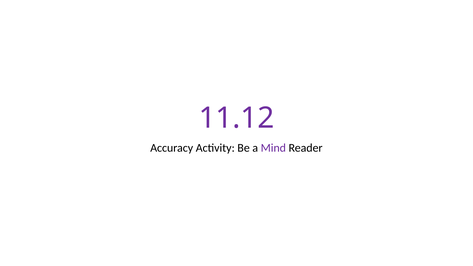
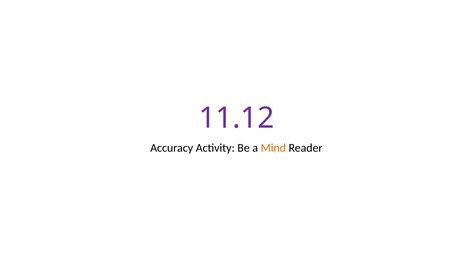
Mind colour: purple -> orange (273, 148)
